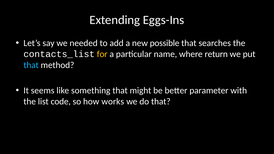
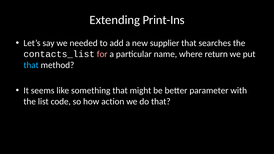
Eggs-Ins: Eggs-Ins -> Print-Ins (164, 20)
possible: possible -> supplier (165, 43)
for colour: yellow -> pink (102, 54)
works: works -> action (113, 102)
